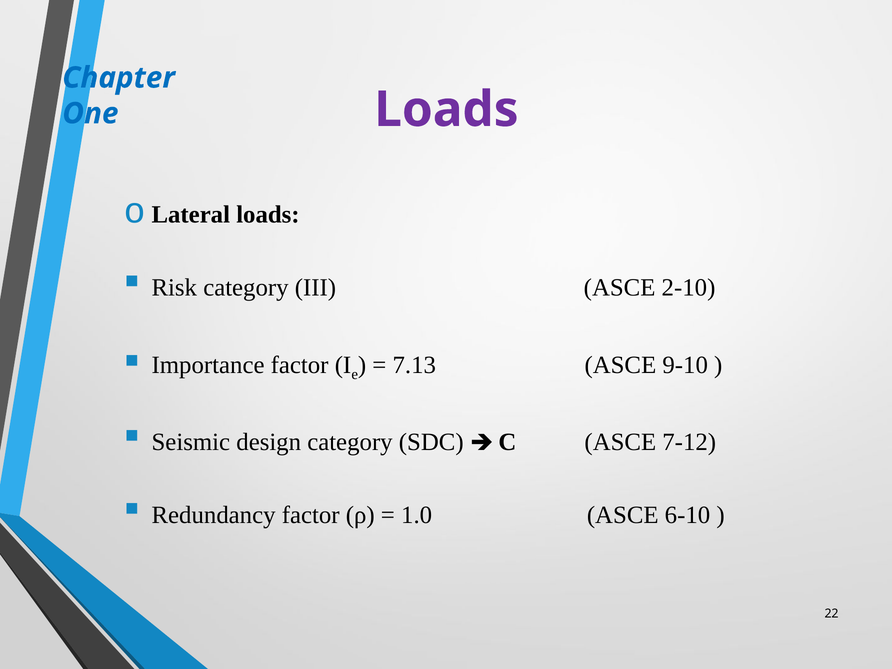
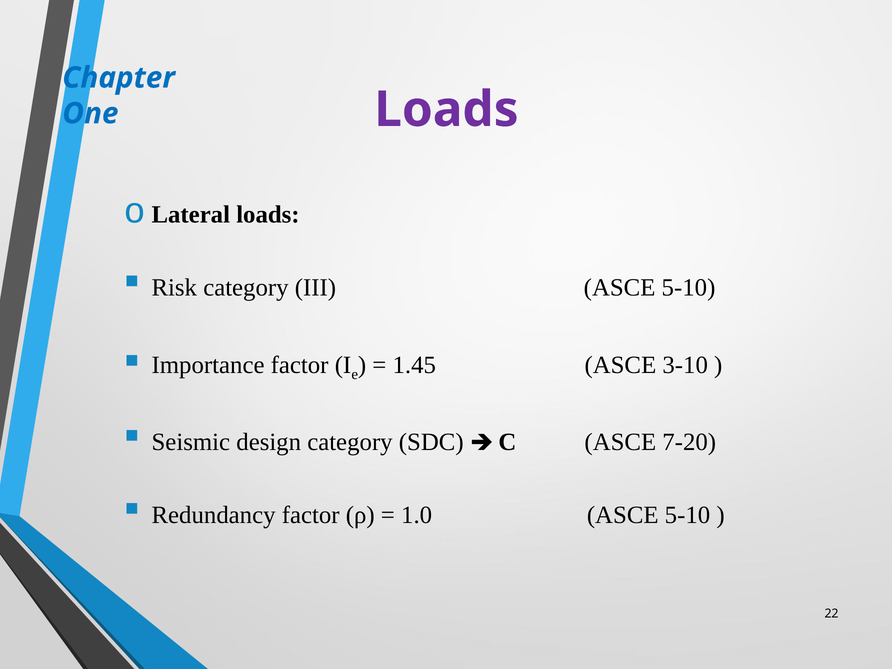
III ASCE 2-10: 2-10 -> 5-10 (688, 288)
7.13: 7.13 -> 1.45 (414, 365)
9-10: 9-10 -> 3-10 (685, 365)
7-12: 7-12 -> 7-20 (689, 442)
1.0 ASCE 6-10: 6-10 -> 5-10 (687, 515)
